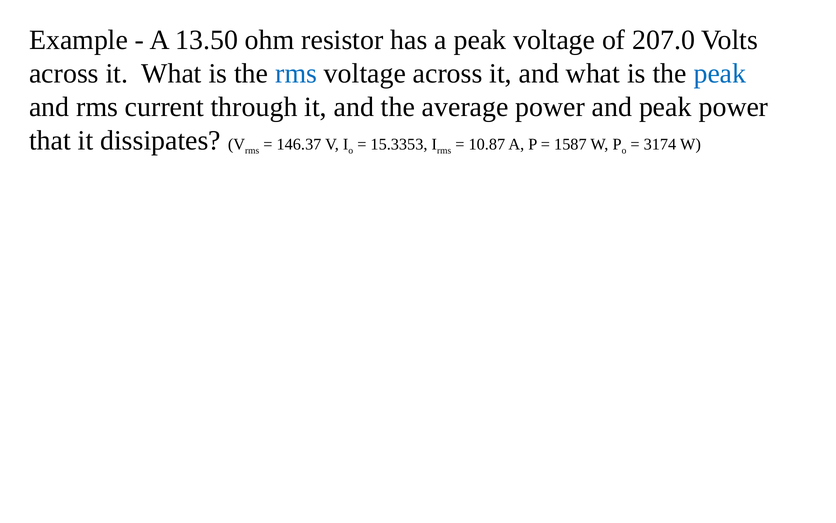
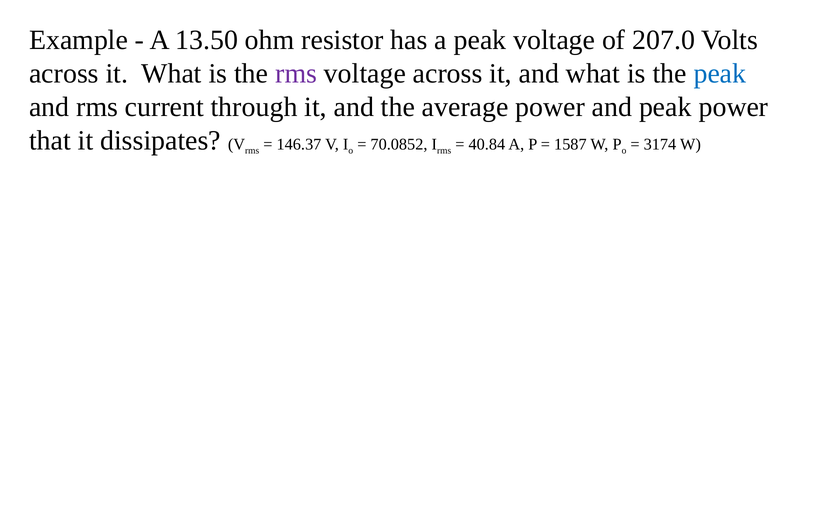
rms colour: blue -> purple (296, 74)
15.3353: 15.3353 -> 70.0852 (399, 144)
10.87: 10.87 -> 40.84 (487, 144)
